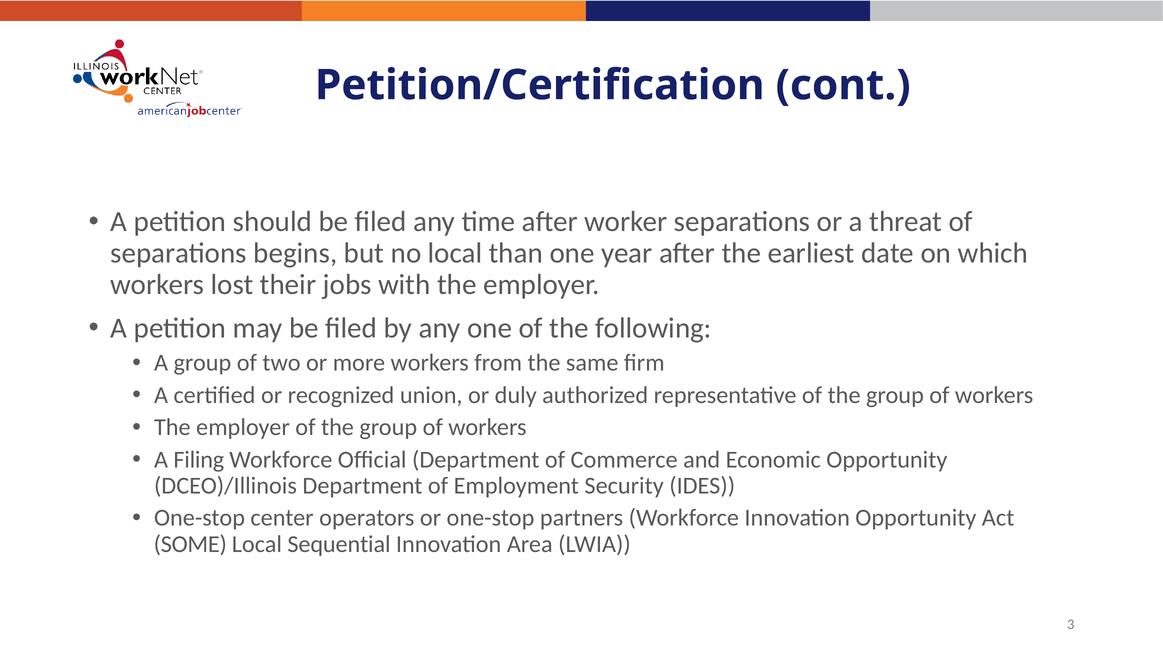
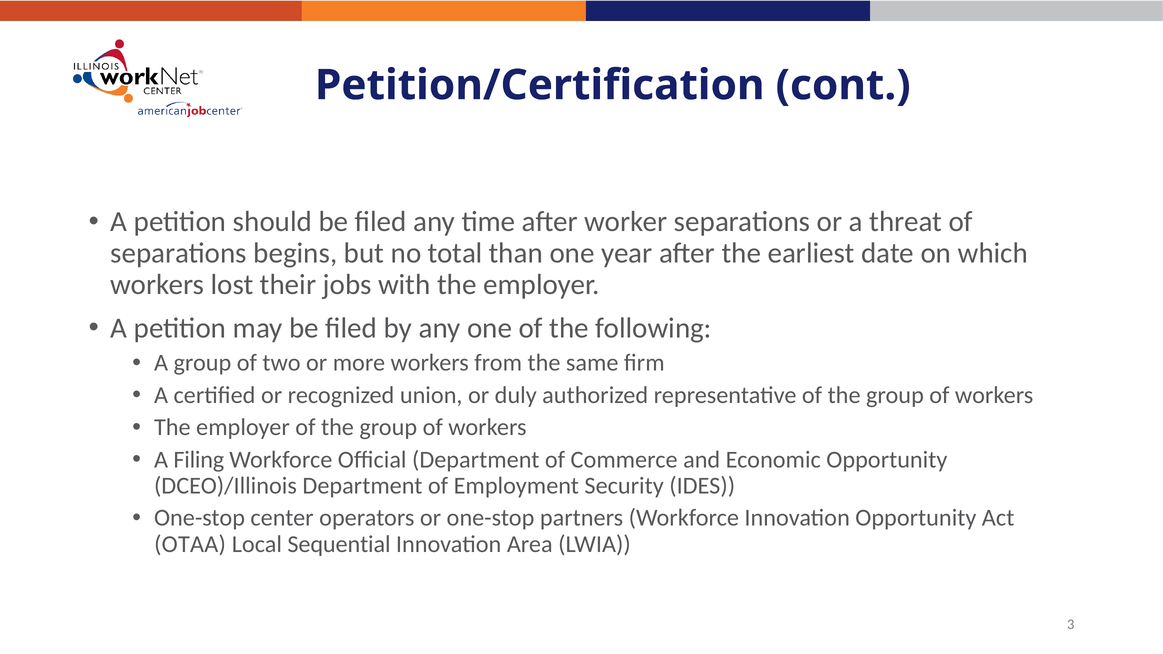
no local: local -> total (455, 253)
SOME: SOME -> OTAA (190, 544)
